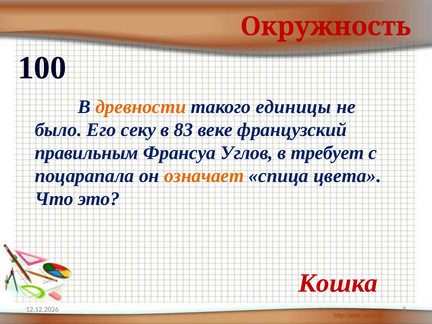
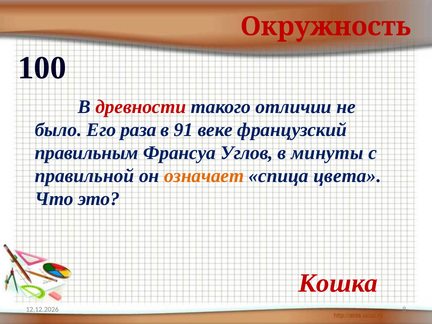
древности colour: orange -> red (141, 107)
единицы: единицы -> отличии (294, 107)
секу: секу -> раза (138, 130)
83: 83 -> 91 (184, 130)
требует: требует -> минуты (327, 153)
поцарапала: поцарапала -> правильной (84, 176)
